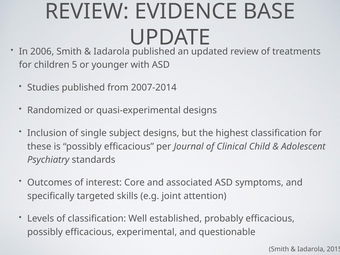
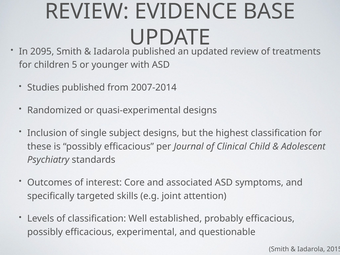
2006: 2006 -> 2095 (42, 51)
